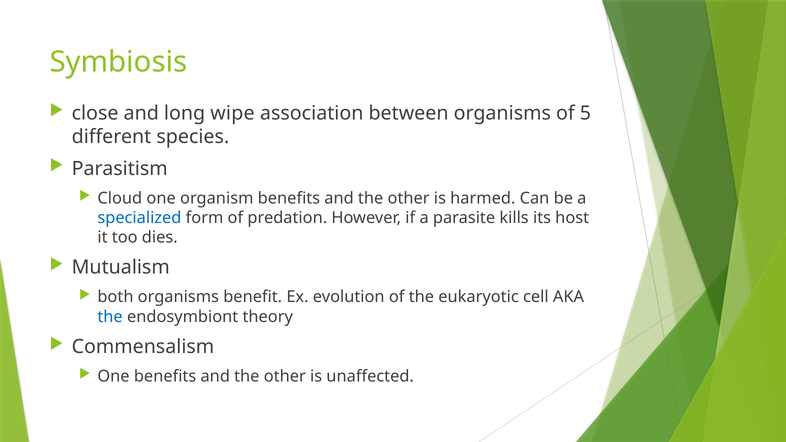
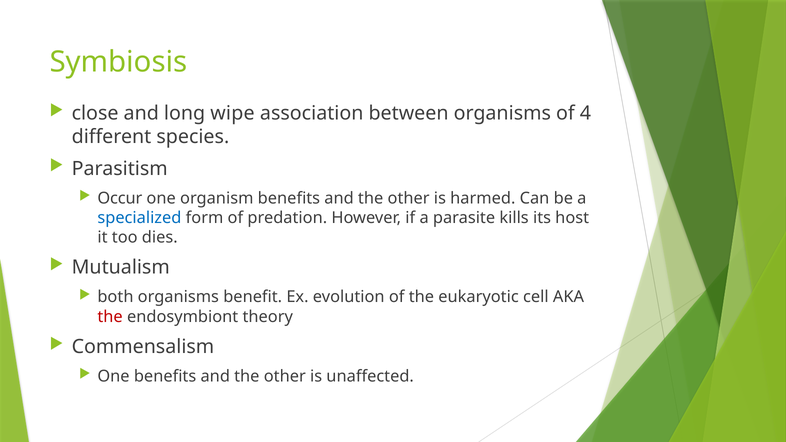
5: 5 -> 4 (585, 113)
Cloud: Cloud -> Occur (120, 198)
the colour: blue -> red (110, 317)
